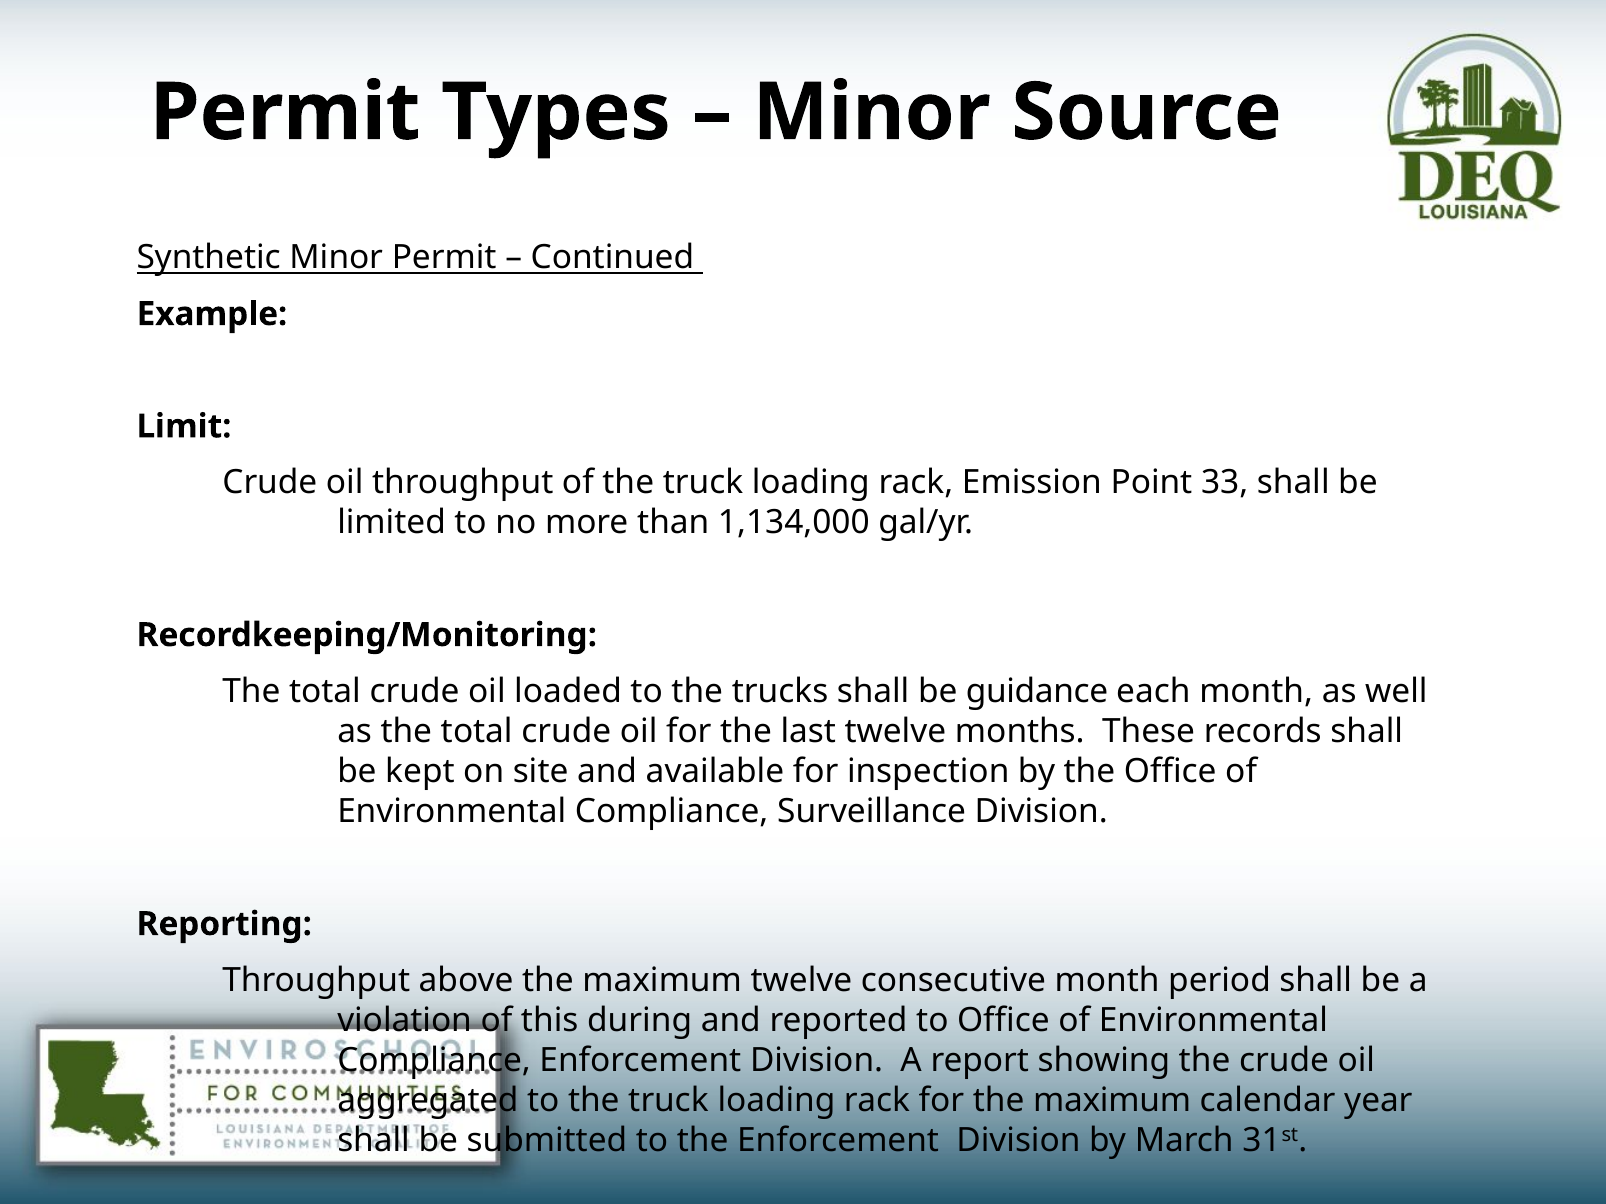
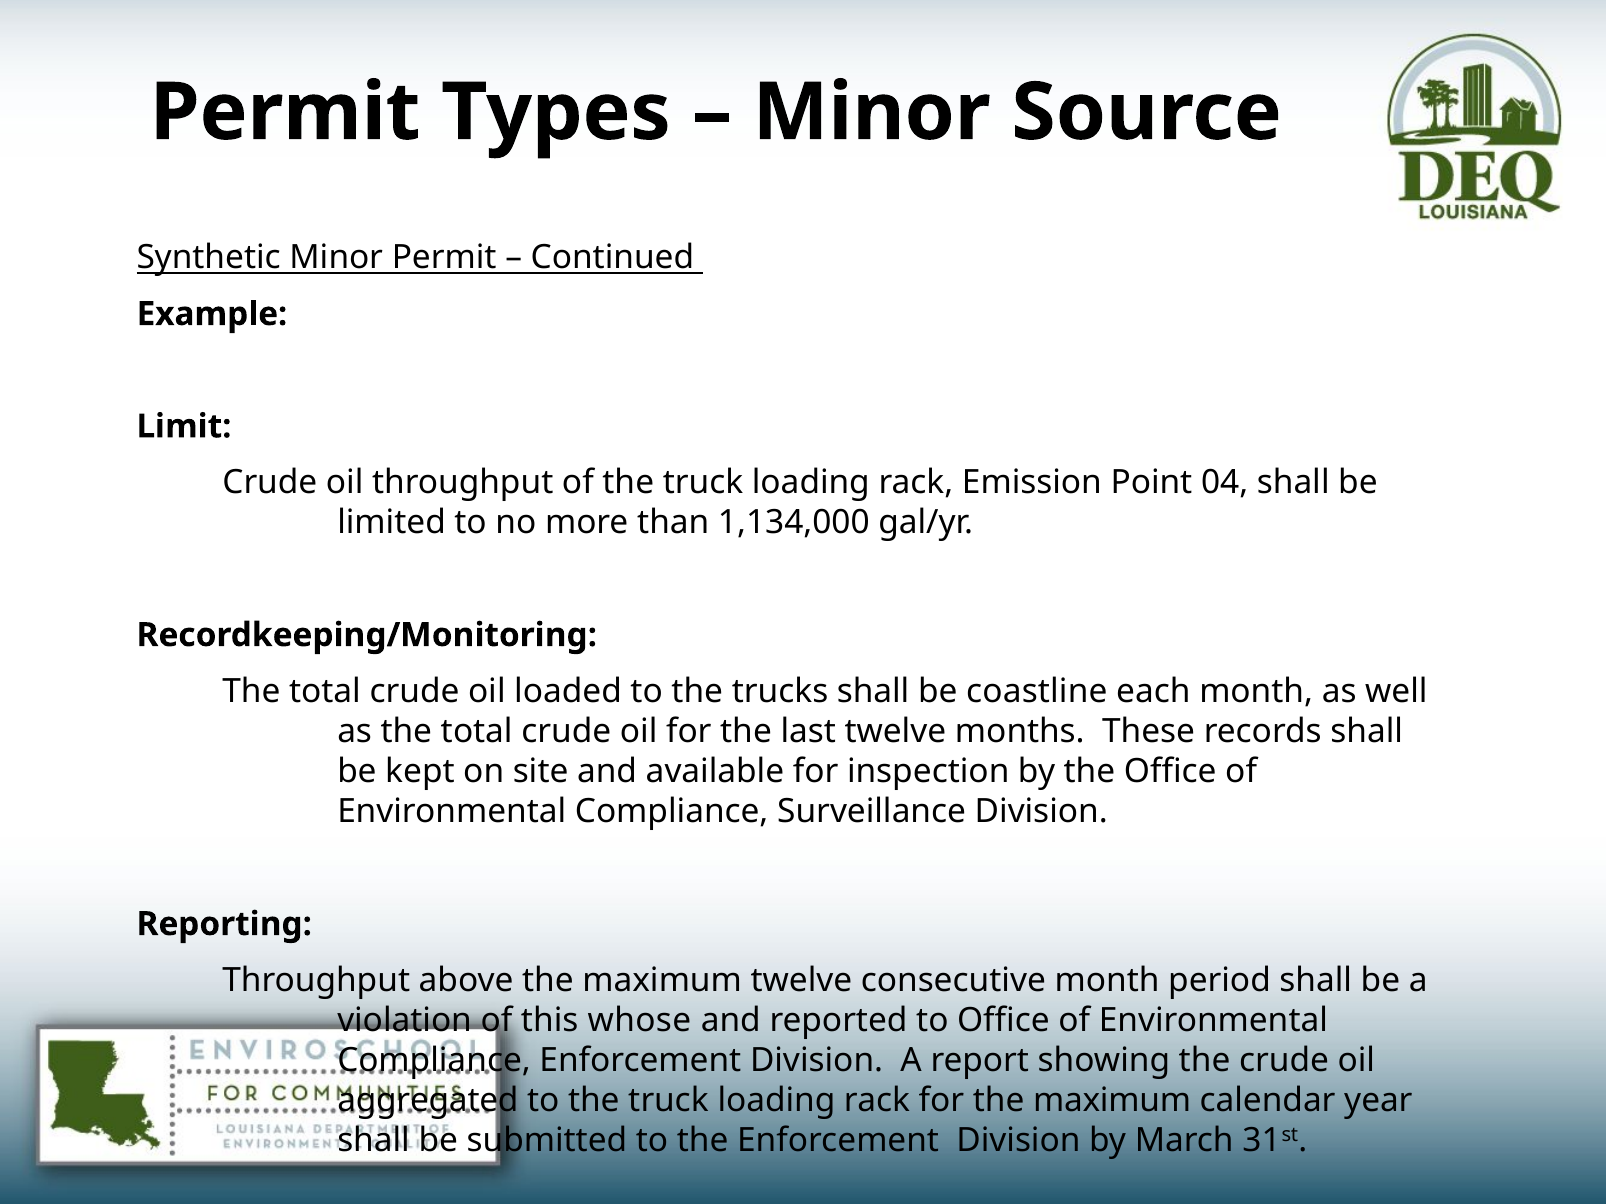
33: 33 -> 04 (1225, 483)
guidance: guidance -> coastline (1037, 692)
during: during -> whose (639, 1021)
